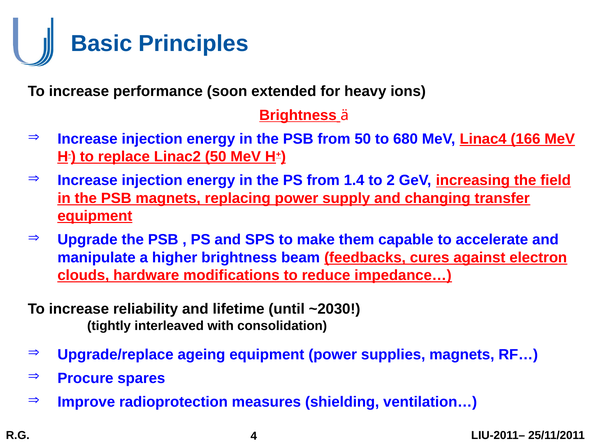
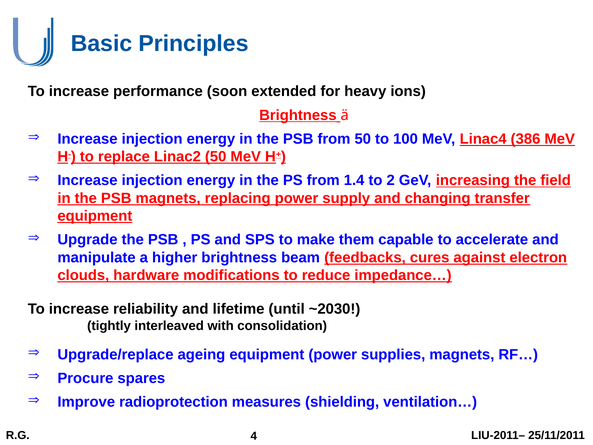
680: 680 -> 100 (405, 139)
166: 166 -> 386 (525, 139)
